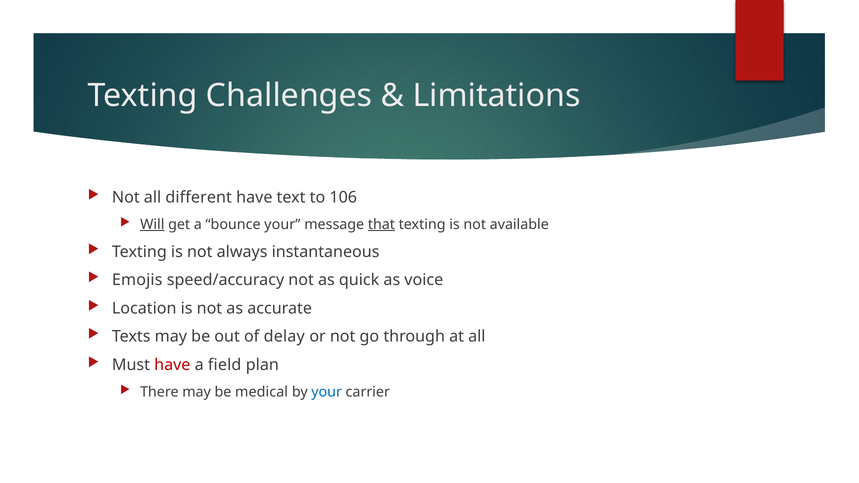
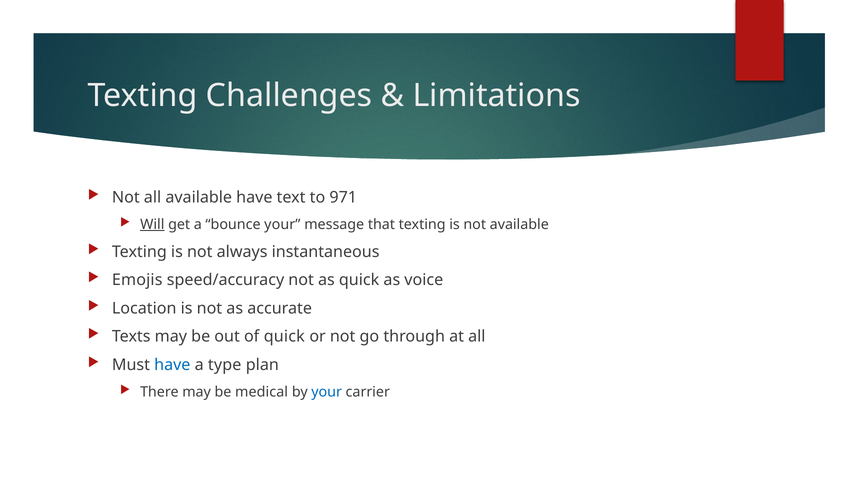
all different: different -> available (199, 197)
106: 106 -> 971 (343, 197)
that underline: present -> none (381, 225)
of delay: delay -> quick (284, 337)
have colour: red -> blue (172, 365)
field: field -> type (225, 365)
